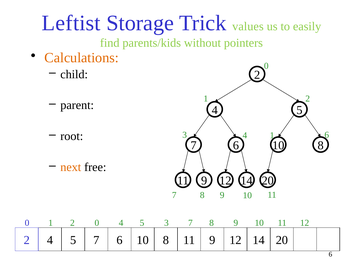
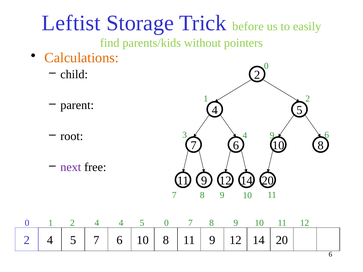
values: values -> before (248, 26)
4 1: 1 -> 9 (272, 135)
next colour: orange -> purple (71, 167)
1 2 0: 0 -> 4 (97, 223)
5 3: 3 -> 0 (166, 223)
